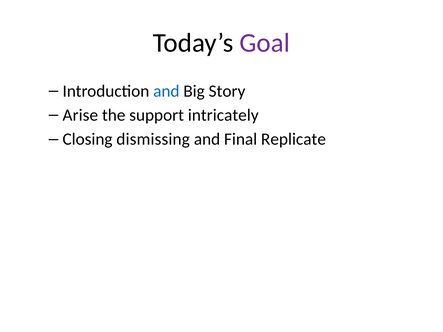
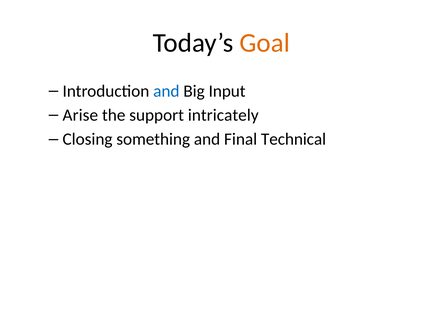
Goal colour: purple -> orange (265, 43)
Story: Story -> Input (227, 91)
dismissing: dismissing -> something (153, 139)
Replicate: Replicate -> Technical (294, 139)
